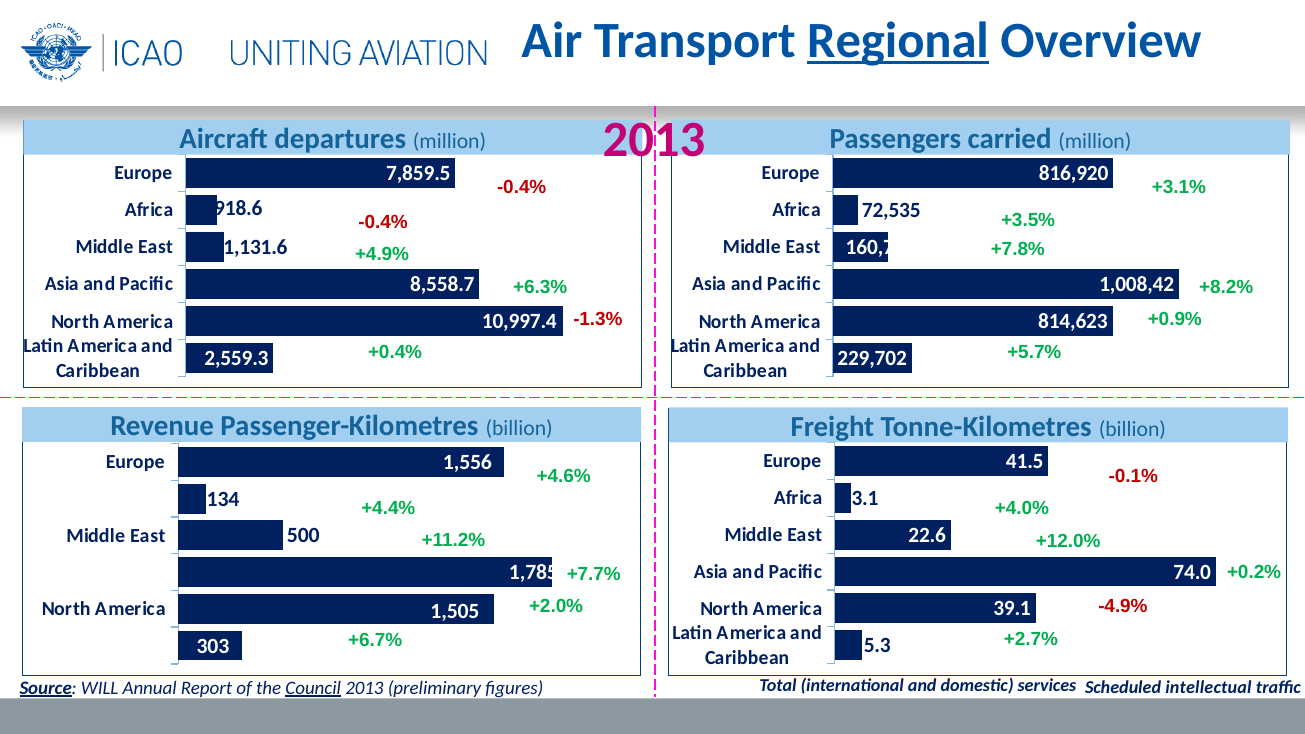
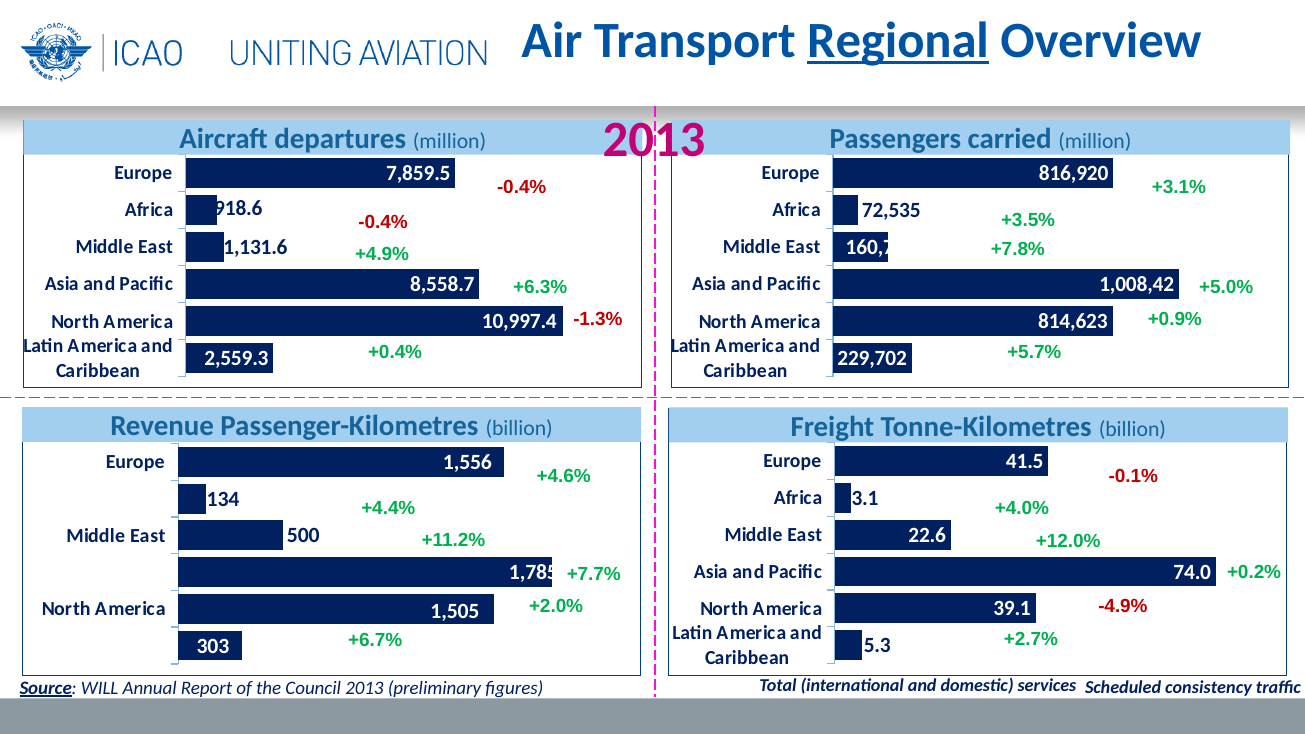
+8.2%: +8.2% -> +5.0% (1226, 287)
intellectual: intellectual -> consistency (1208, 687)
Council underline: present -> none (313, 688)
